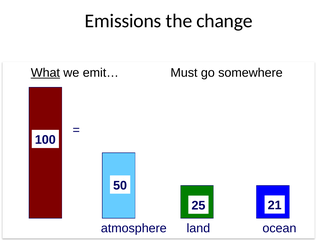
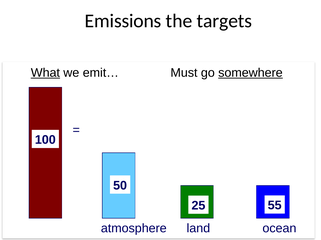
change: change -> targets (224, 21)
somewhere underline: none -> present (250, 73)
21: 21 -> 55 (275, 206)
